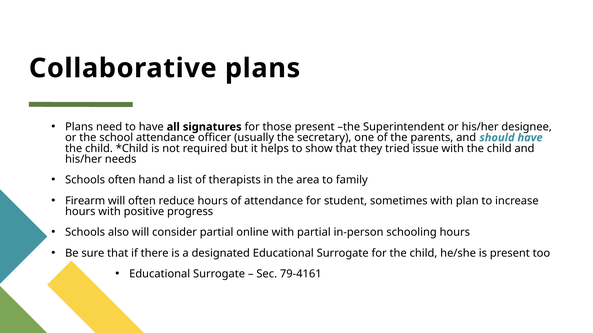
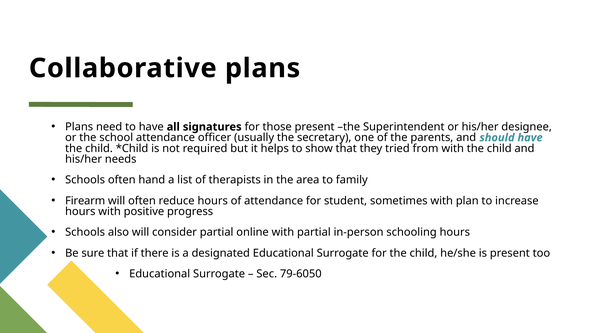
issue: issue -> from (426, 149)
79-4161: 79-4161 -> 79-6050 (301, 274)
